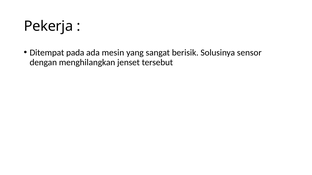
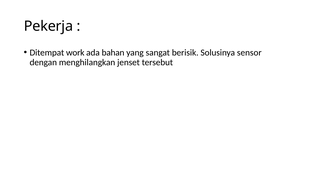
pada: pada -> work (75, 53)
mesin: mesin -> bahan (113, 53)
